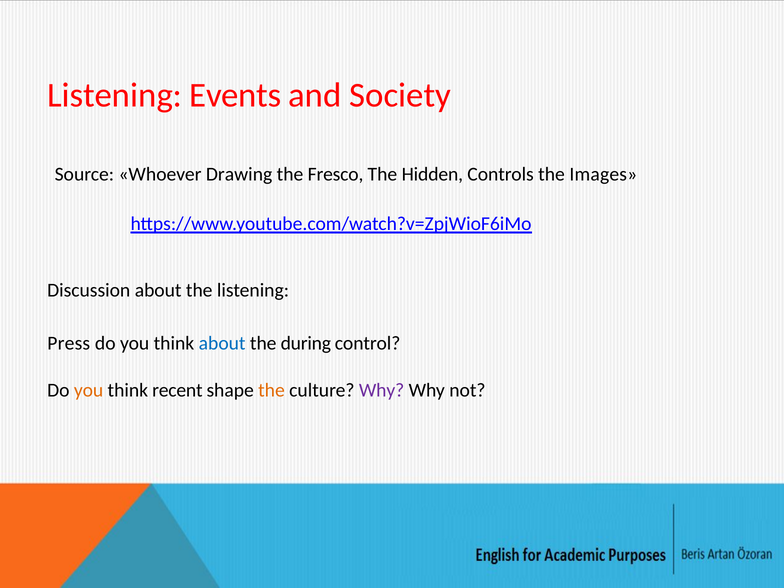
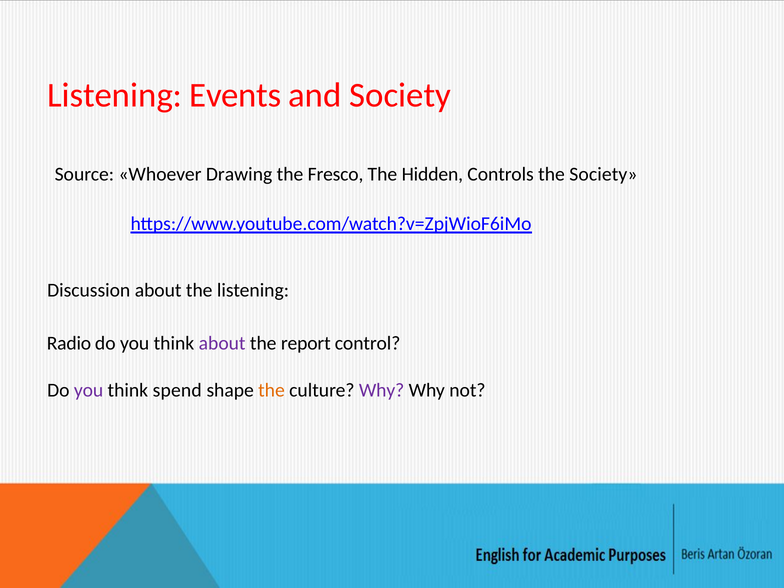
the Images: Images -> Society (603, 174)
Press: Press -> Radio (69, 343)
about colour: blue -> purple (222, 343)
during: during -> report (306, 343)
you colour: orange -> purple (89, 390)
recent: recent -> spend (177, 390)
